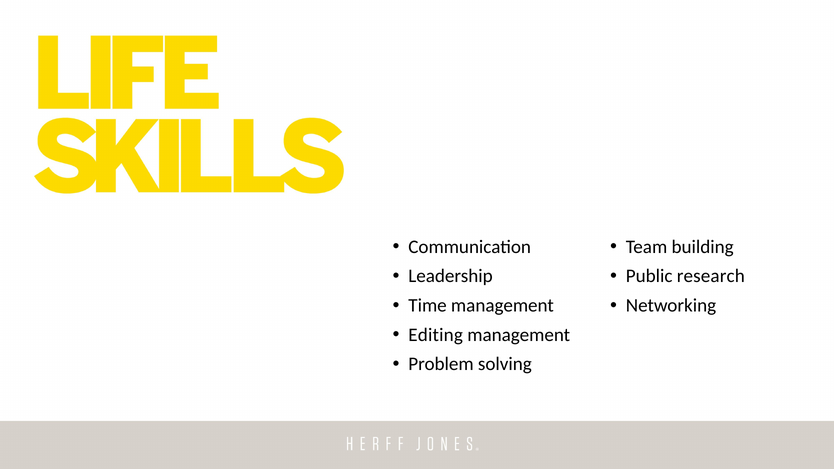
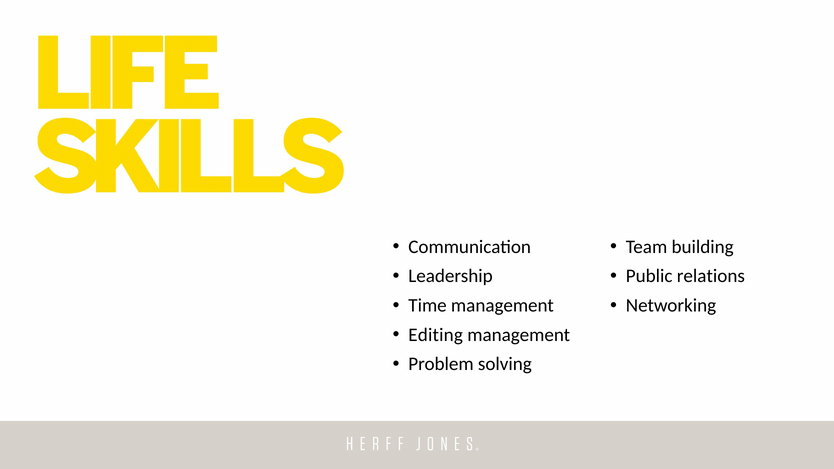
research: research -> relations (711, 276)
